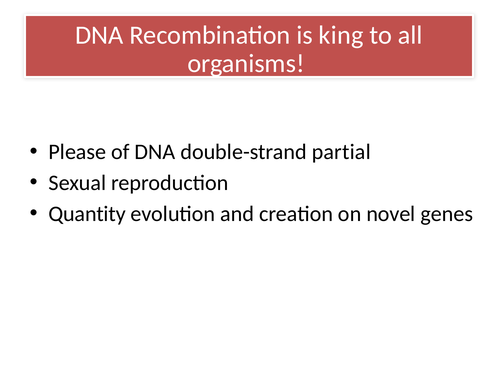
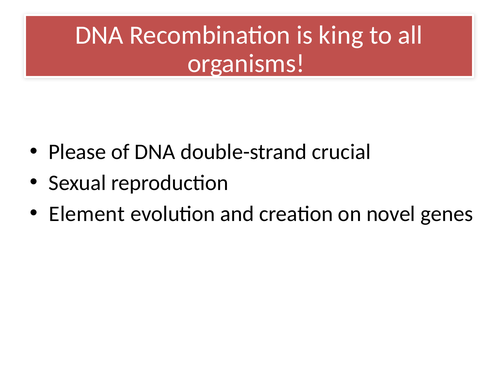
partial: partial -> crucial (341, 152)
Quantity: Quantity -> Element (87, 214)
